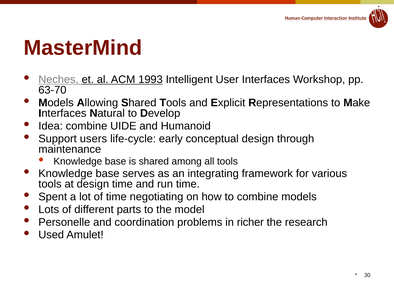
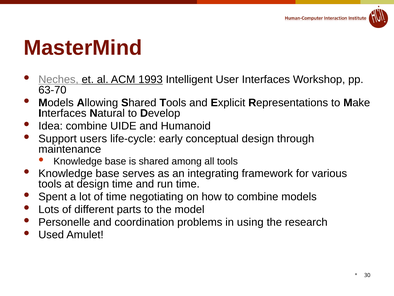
richer: richer -> using (250, 222)
